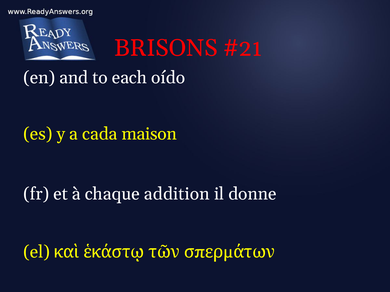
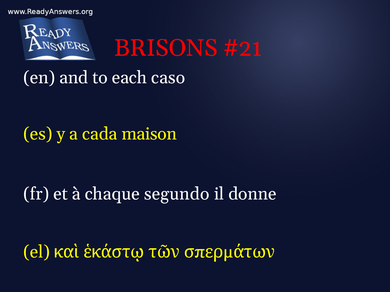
oído: oído -> caso (168, 78)
addition: addition -> segundo (177, 194)
